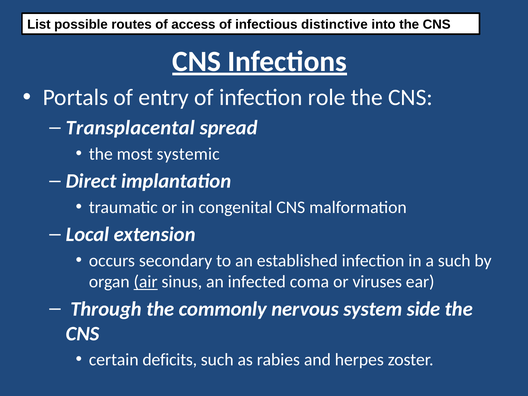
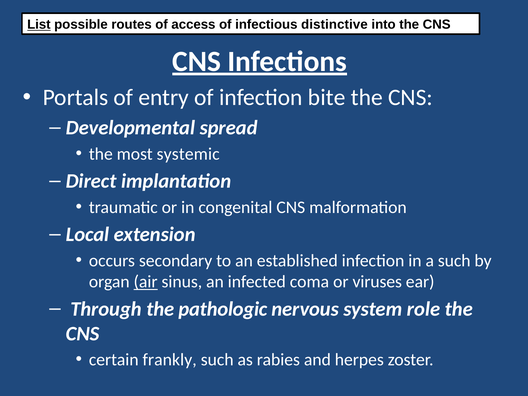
List underline: none -> present (39, 25)
role: role -> bite (327, 98)
Transplacental: Transplacental -> Developmental (130, 128)
commonly: commonly -> pathologic (223, 309)
side: side -> role (424, 309)
deficits: deficits -> frankly (170, 360)
